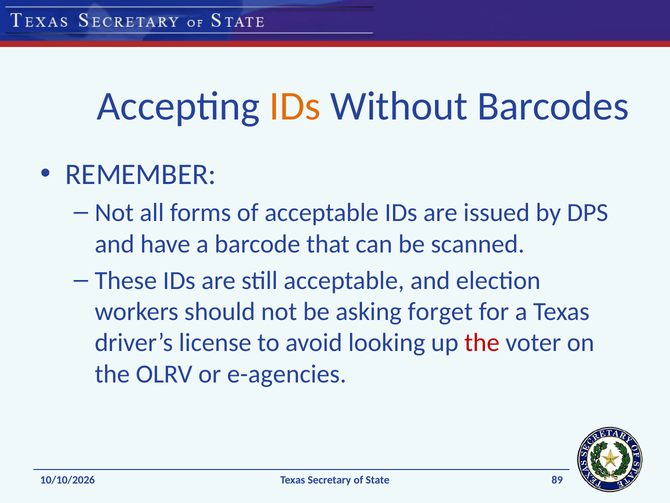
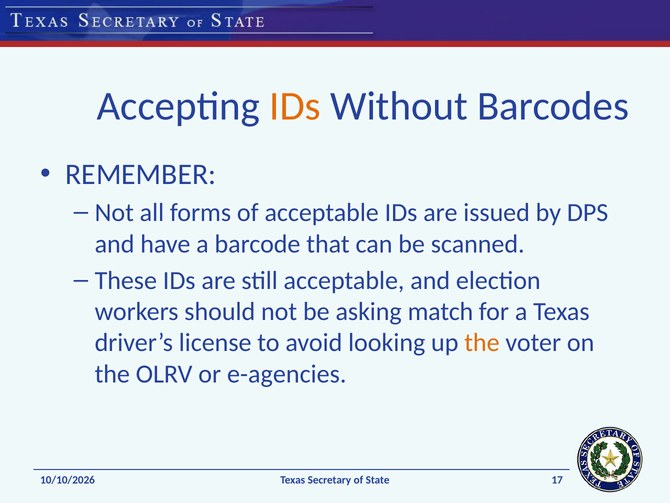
forget: forget -> match (440, 311)
the colour: red -> orange (482, 343)
89: 89 -> 17 (557, 479)
